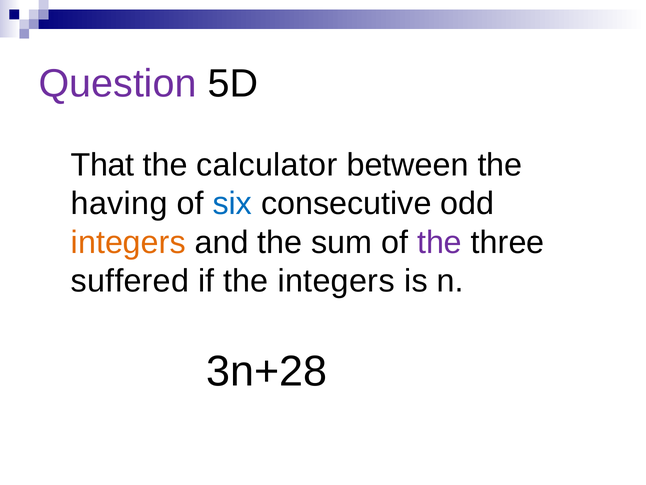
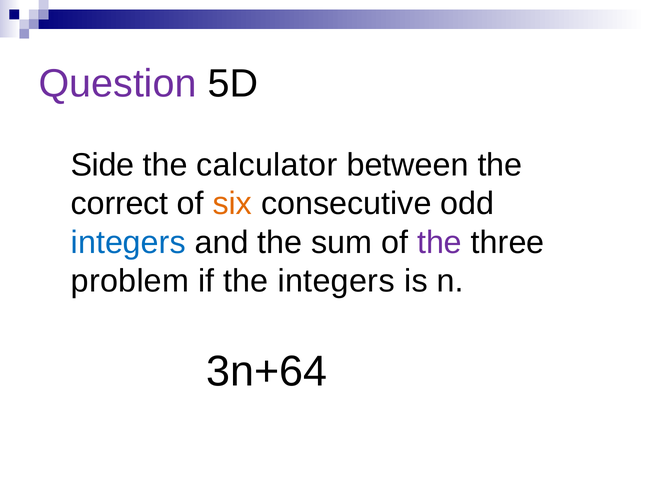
That: That -> Side (102, 165)
having: having -> correct (120, 204)
six colour: blue -> orange (232, 204)
integers colour: orange -> blue (128, 242)
suffered: suffered -> problem (130, 281)
3n+28: 3n+28 -> 3n+64 (267, 371)
